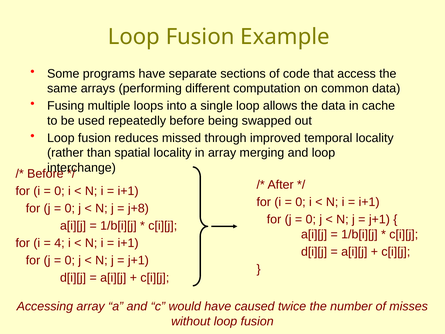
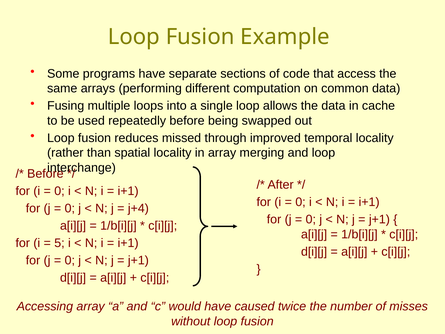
j+8: j+8 -> j+4 (138, 208)
4: 4 -> 5 (59, 243)
